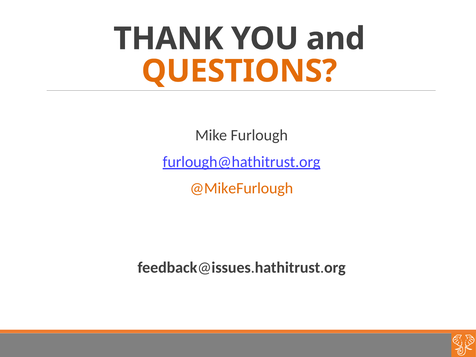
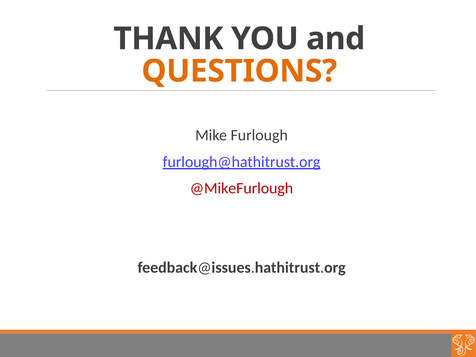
@MikeFurlough colour: orange -> red (242, 188)
